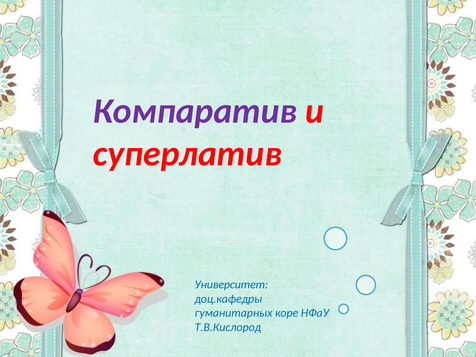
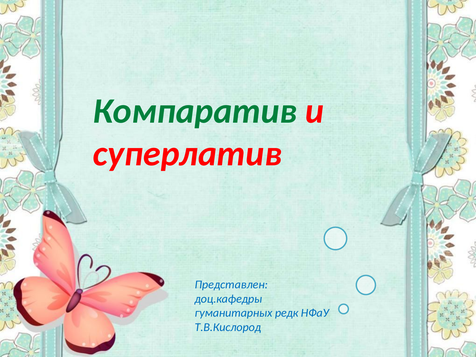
Компаратив colour: purple -> green (195, 111)
Университет: Университет -> Представлен (231, 285)
коре: коре -> редк (287, 313)
